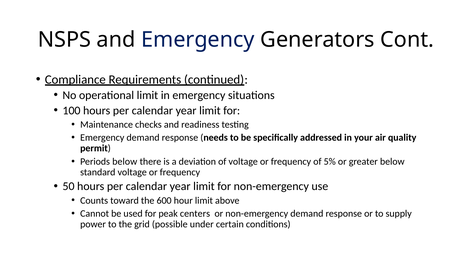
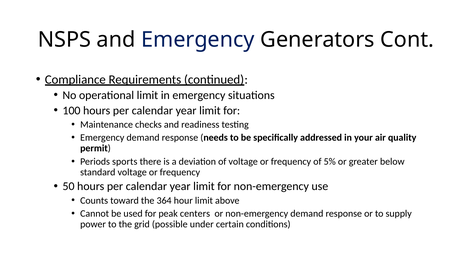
Periods below: below -> sports (125, 161)
600: 600 -> 364 (164, 200)
